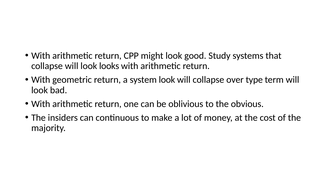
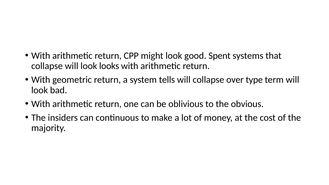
Study: Study -> Spent (220, 56)
system look: look -> tells (167, 80)
